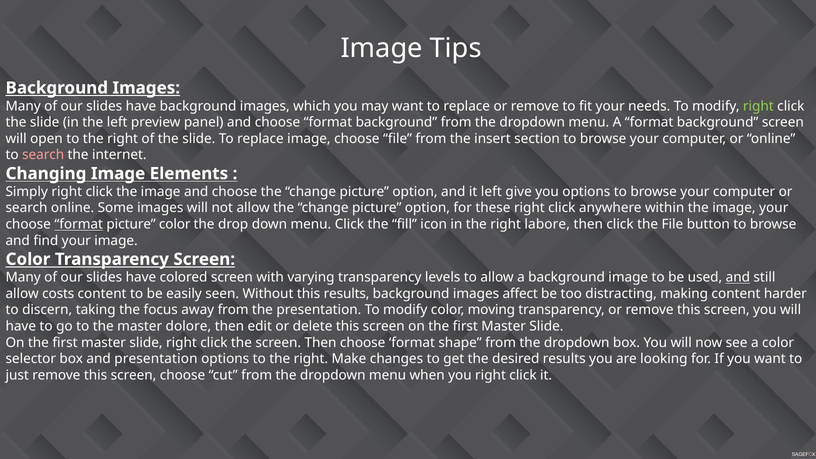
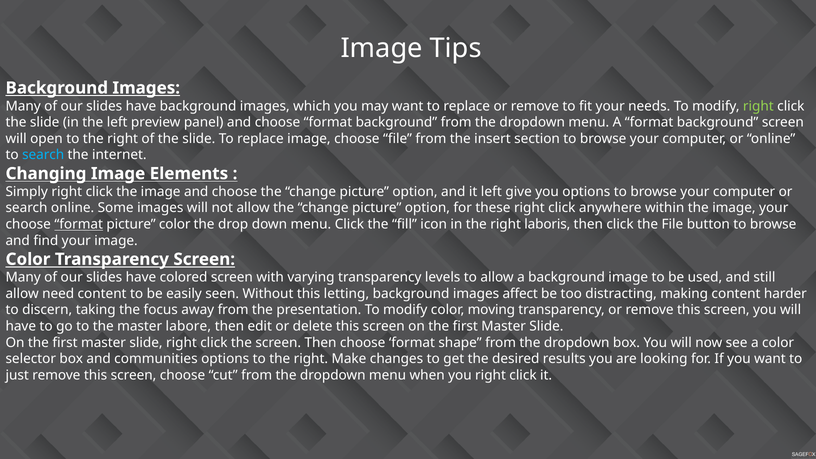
search colour: pink -> light blue (43, 155)
labore: labore -> laboris (547, 224)
and underline: present -> none (738, 277)
costs: costs -> need (58, 294)
this results: results -> letting (346, 294)
dolore: dolore -> labore (188, 326)
and presentation: presentation -> communities (156, 359)
